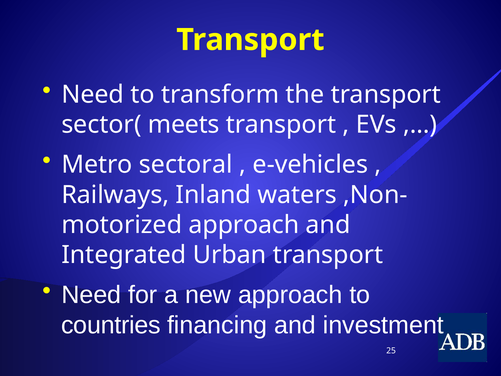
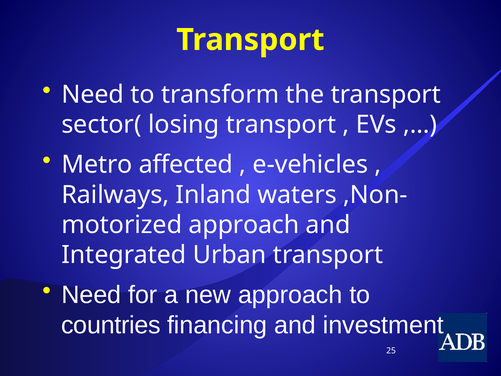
meets: meets -> losing (184, 124)
sectoral: sectoral -> affected (186, 165)
